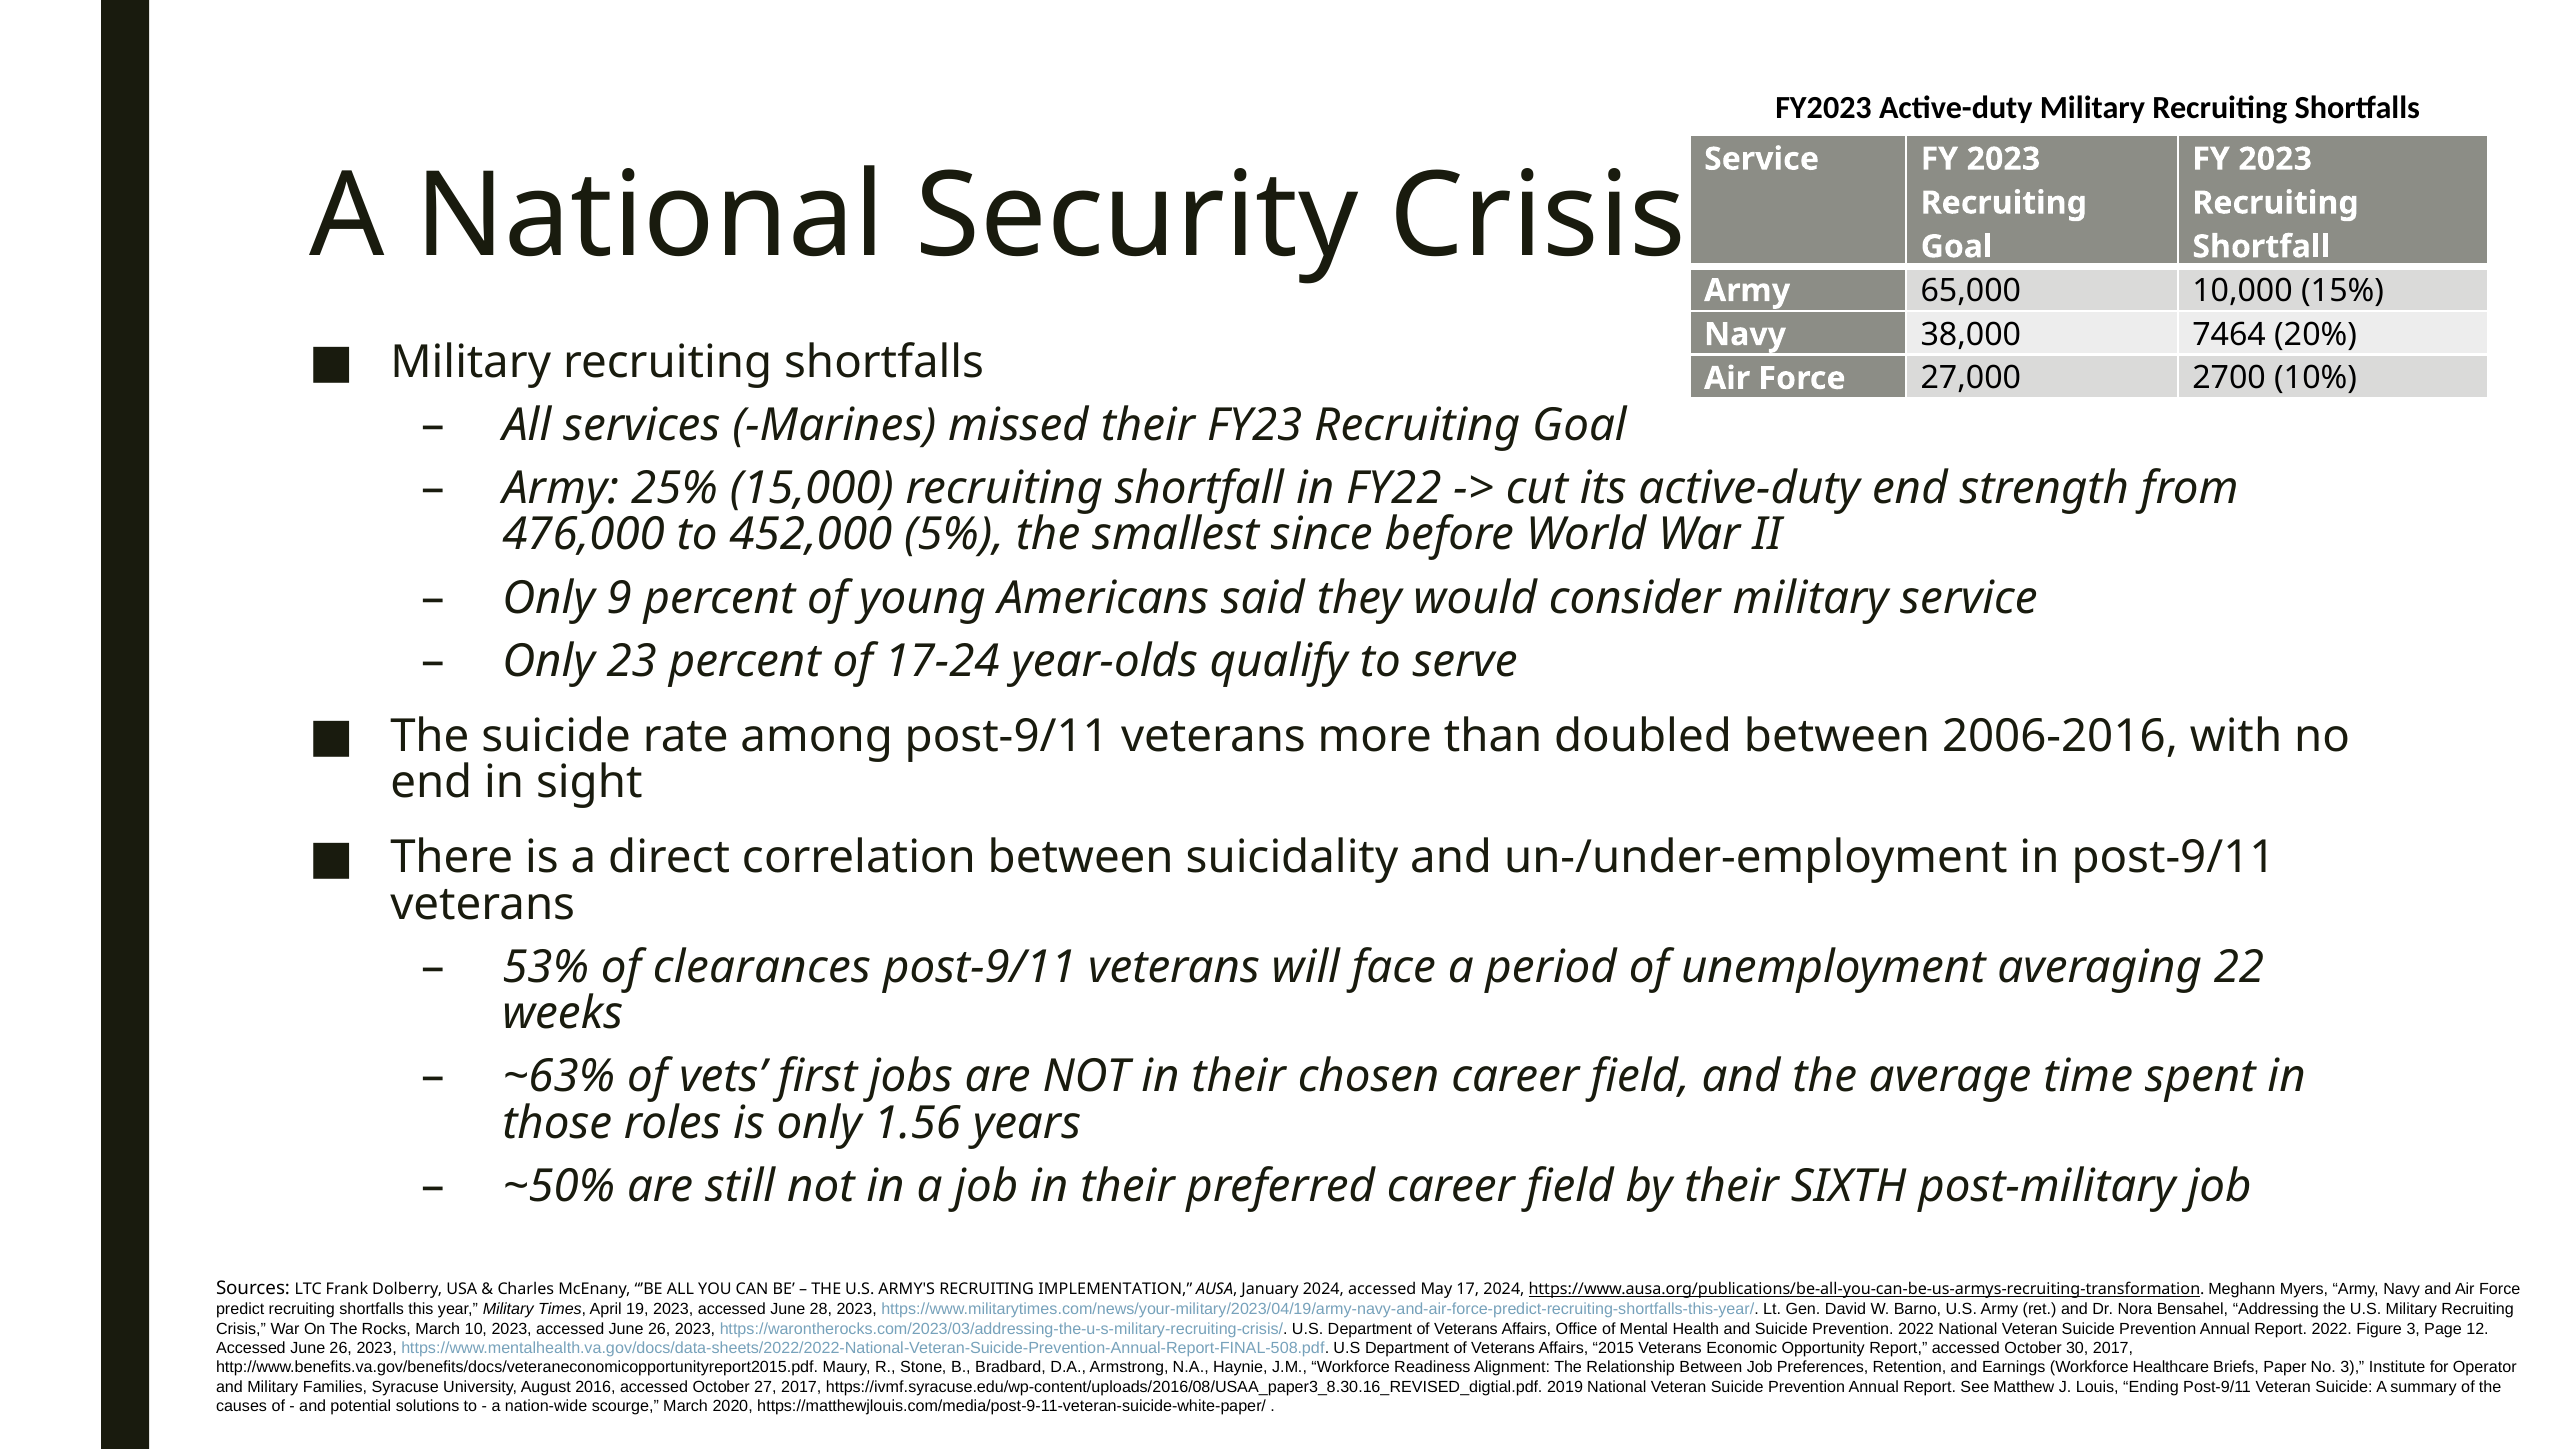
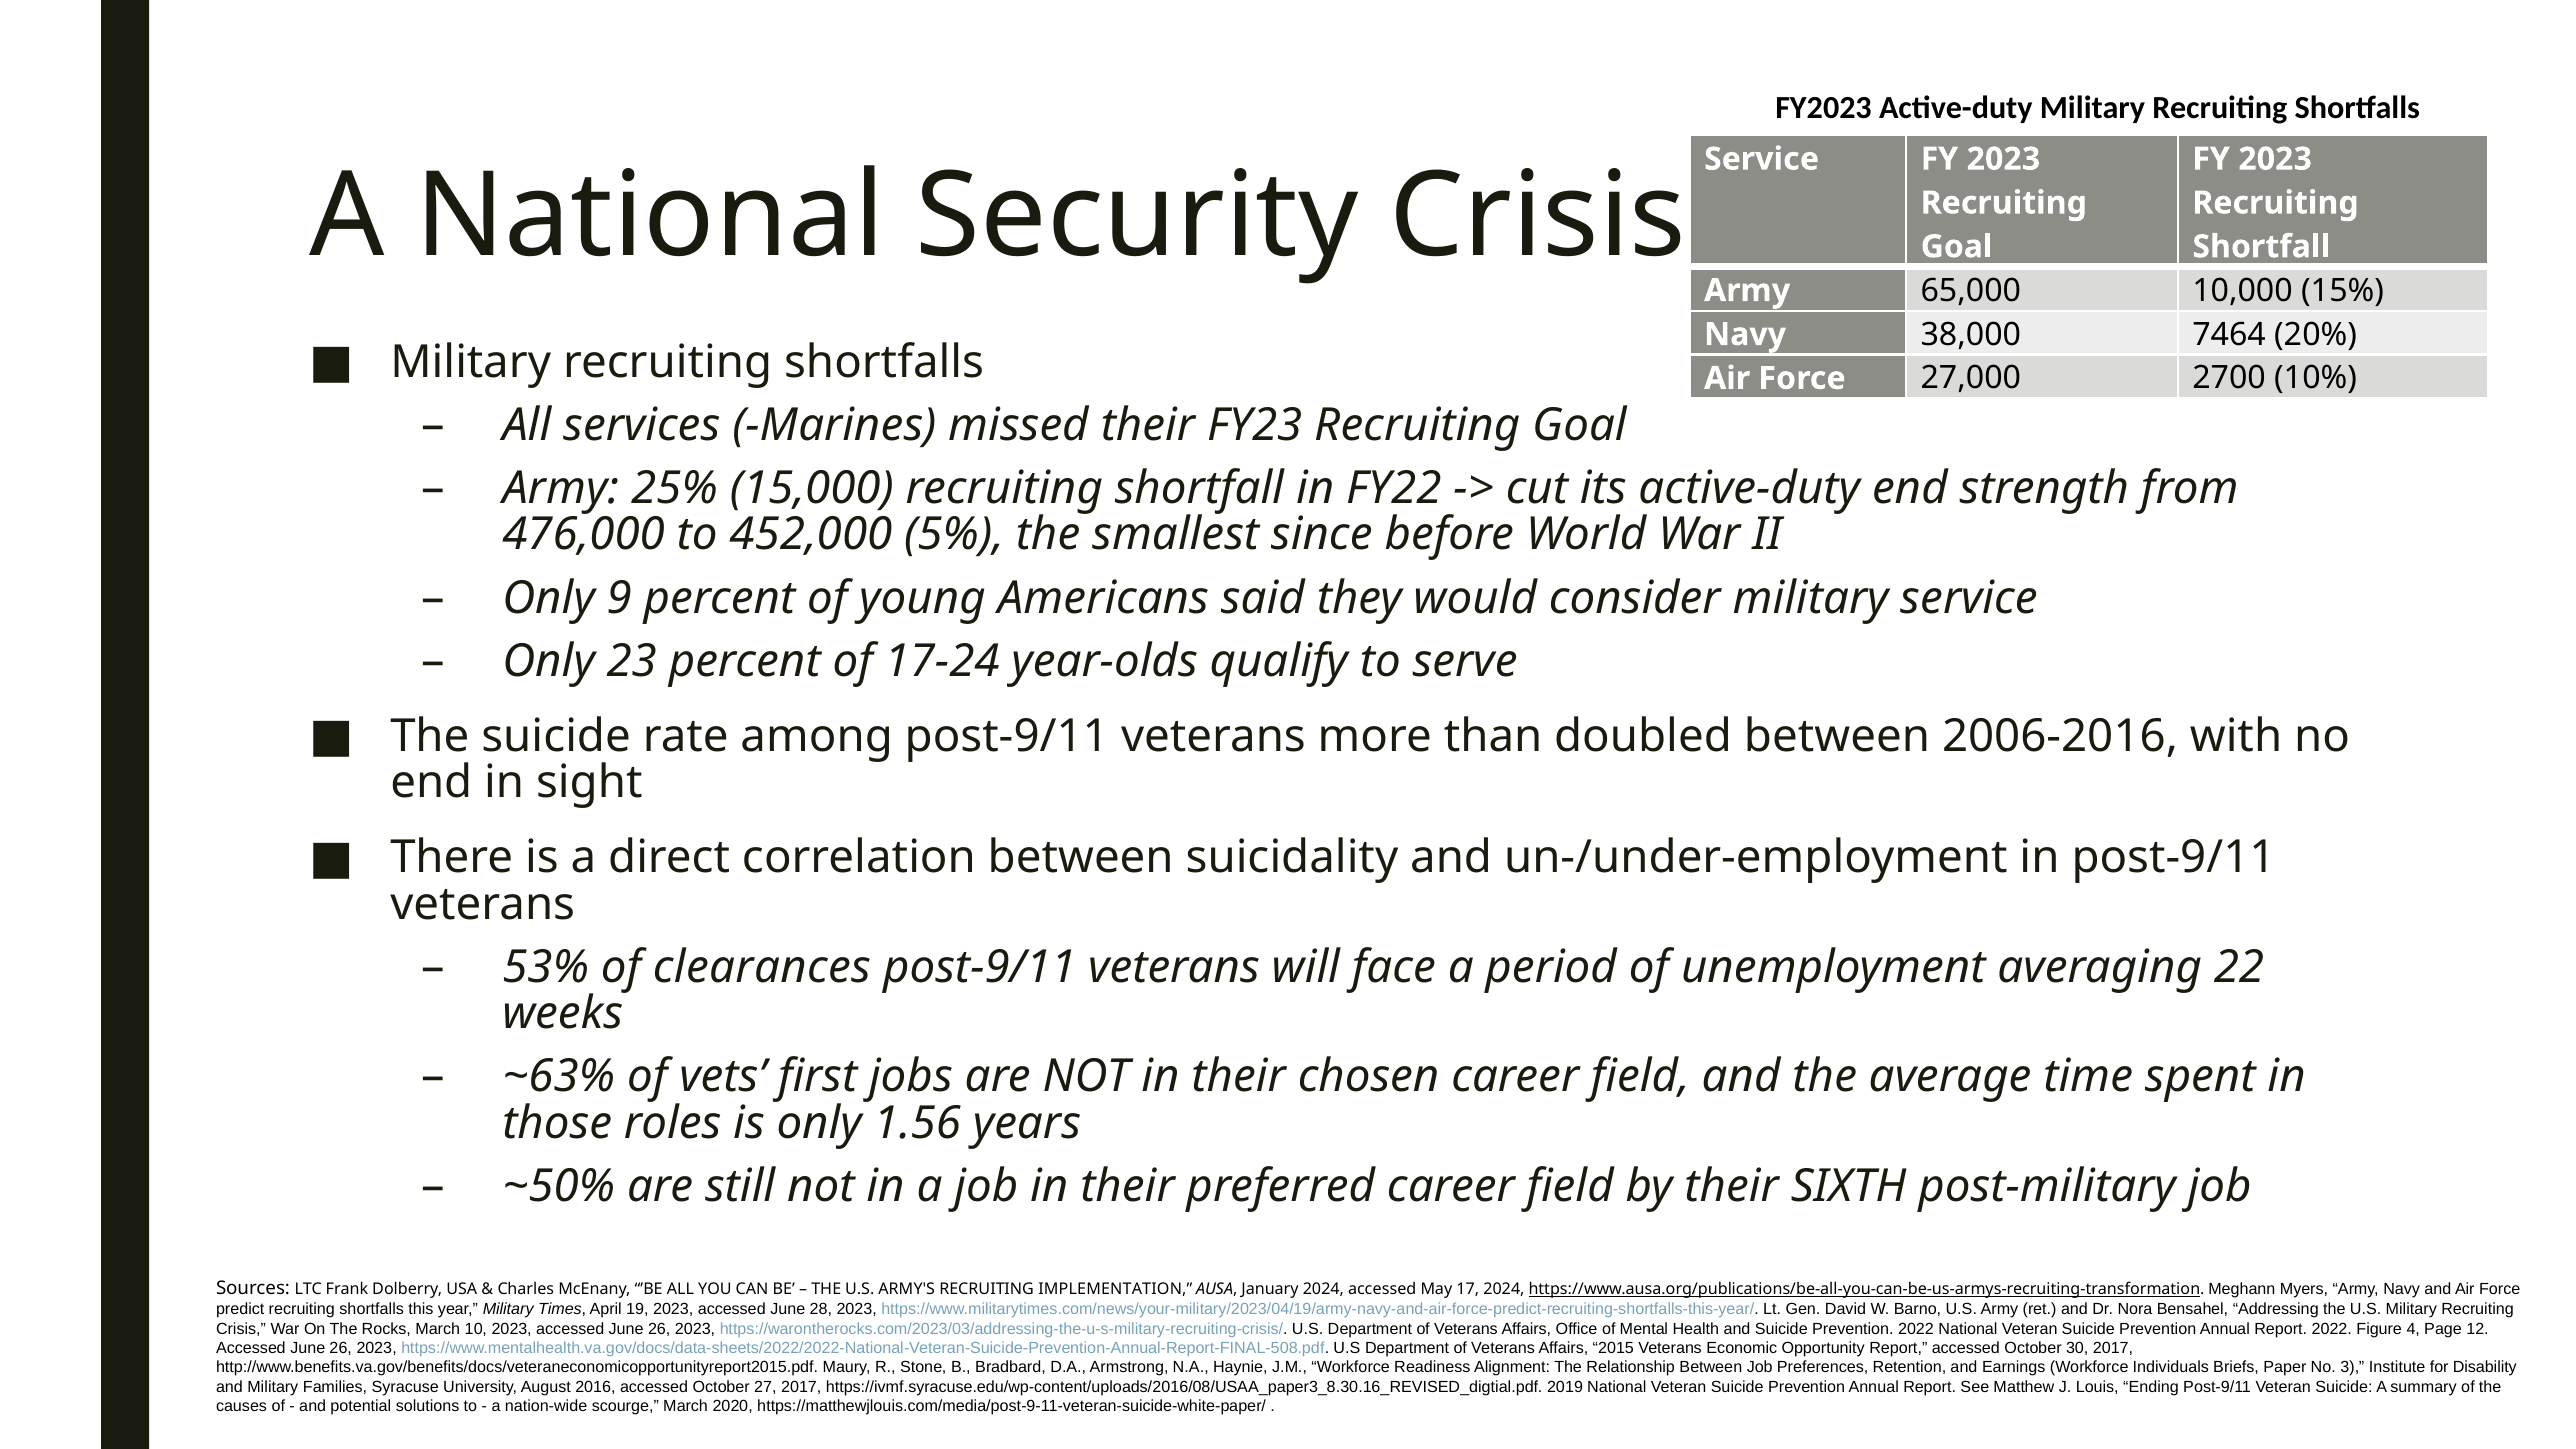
Figure 3: 3 -> 4 (2413, 1329)
Healthcare: Healthcare -> Individuals (2171, 1367)
Operator: Operator -> Disability (2485, 1367)
